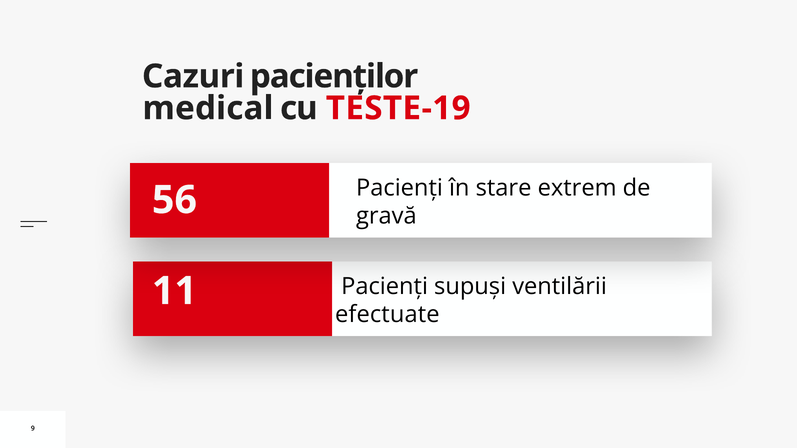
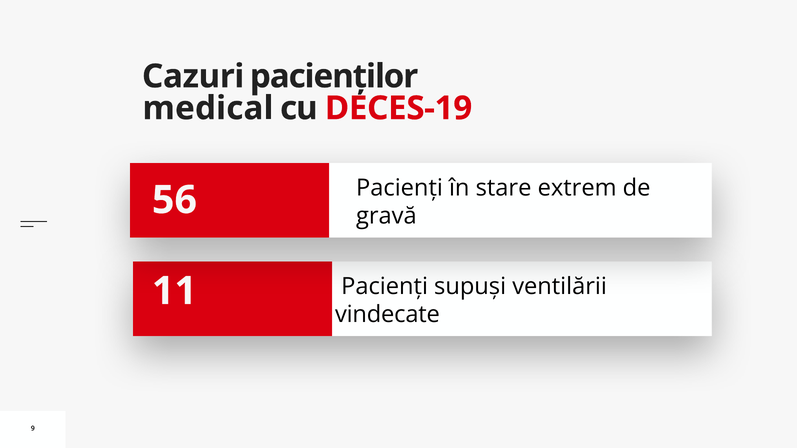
TESTE-19: TESTE-19 -> DECES-19 (399, 108)
efectuate: efectuate -> vindecate (387, 315)
